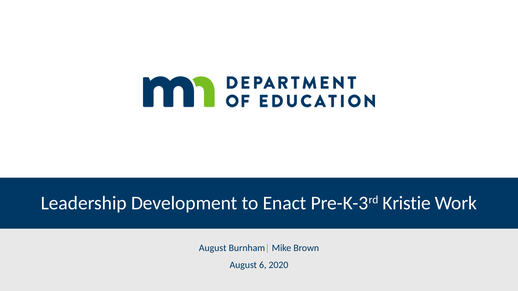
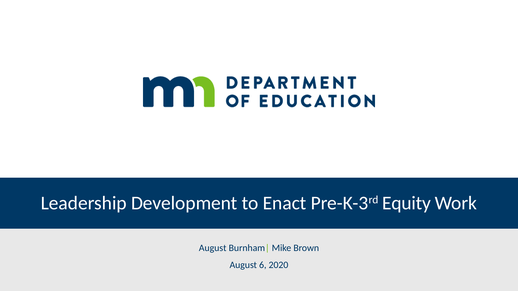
Kristie: Kristie -> Equity (407, 203)
